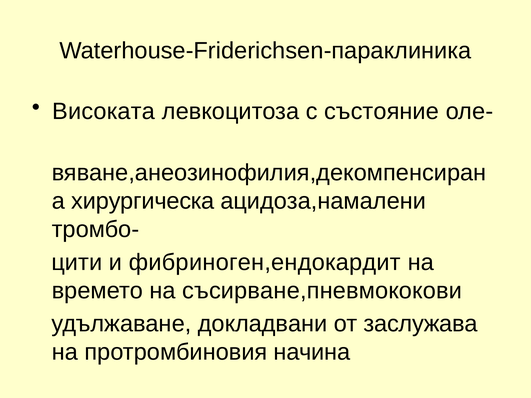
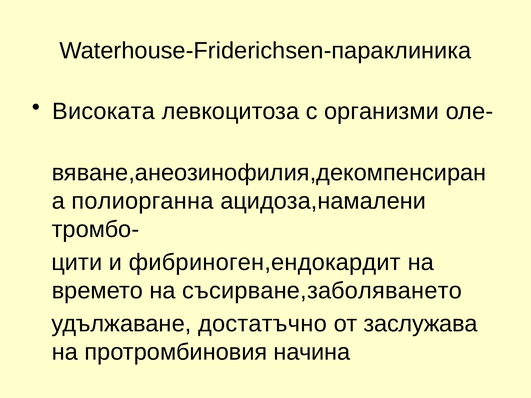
състояние: състояние -> организми (382, 111)
хирургическа: хирургическа -> полиорганна (142, 201)
съсирване,пневмококови: съсирване,пневмококови -> съсирване,заболяването (322, 291)
докладвани: докладвани -> достатъчно (263, 324)
